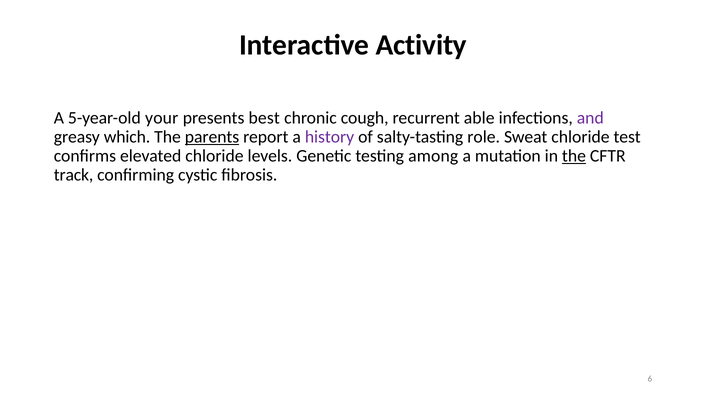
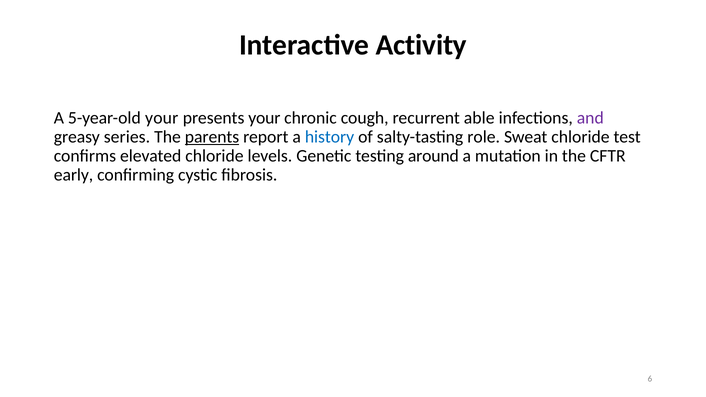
presents best: best -> your (264, 118)
which: which -> series (127, 137)
history colour: purple -> blue (330, 137)
among: among -> around (433, 156)
the underline: present -> none (574, 156)
track: track -> early (74, 175)
